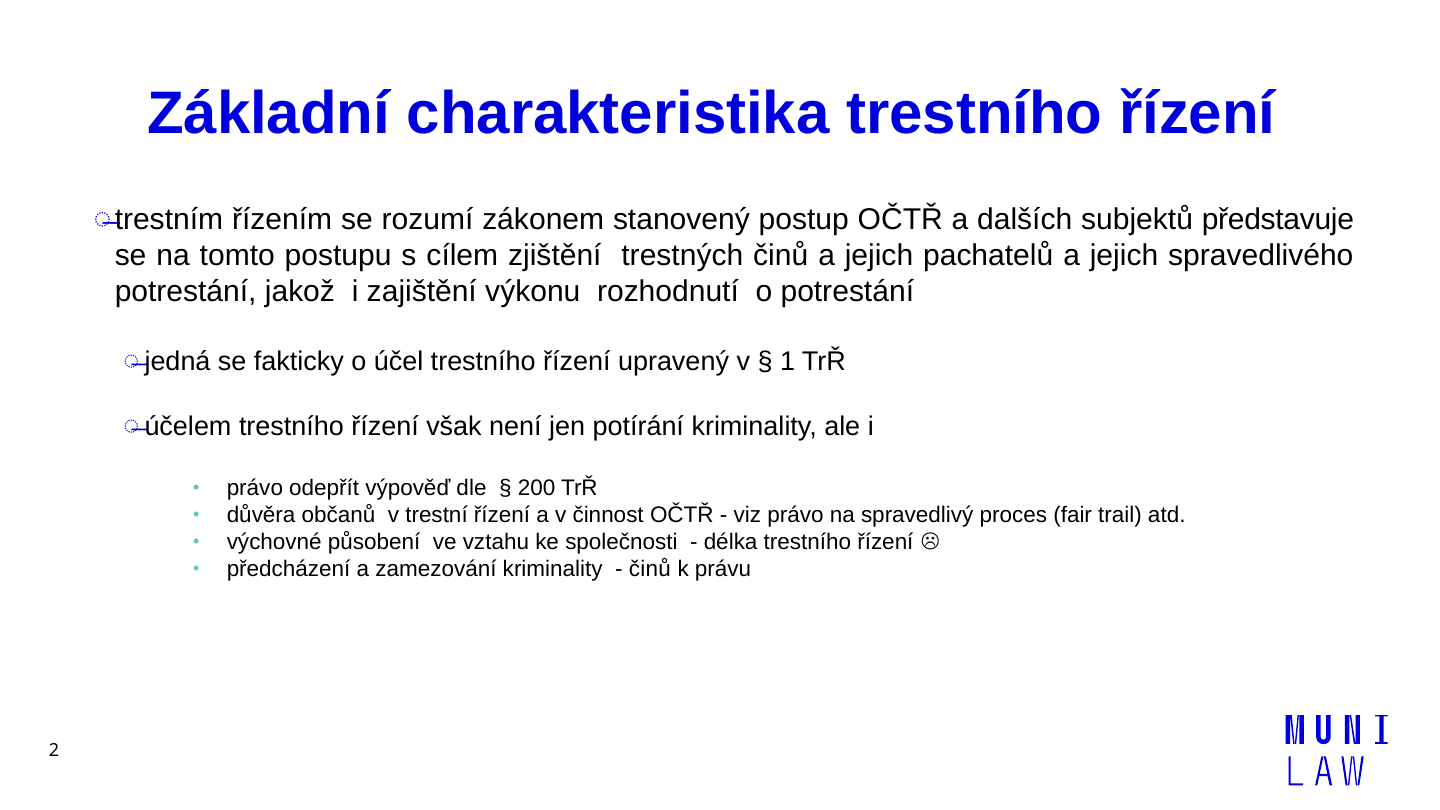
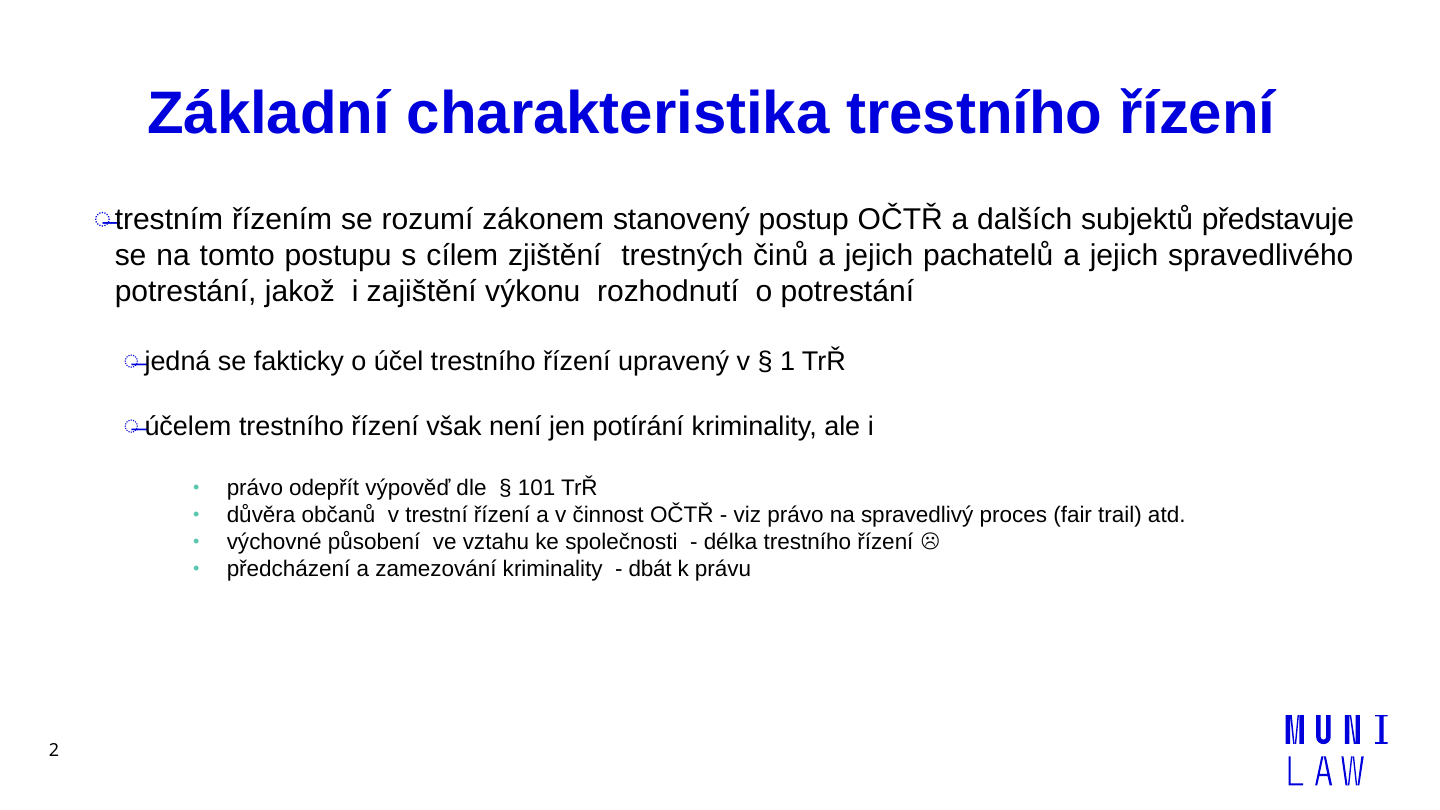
200: 200 -> 101 (537, 489)
činů: činů -> dbát (650, 570)
